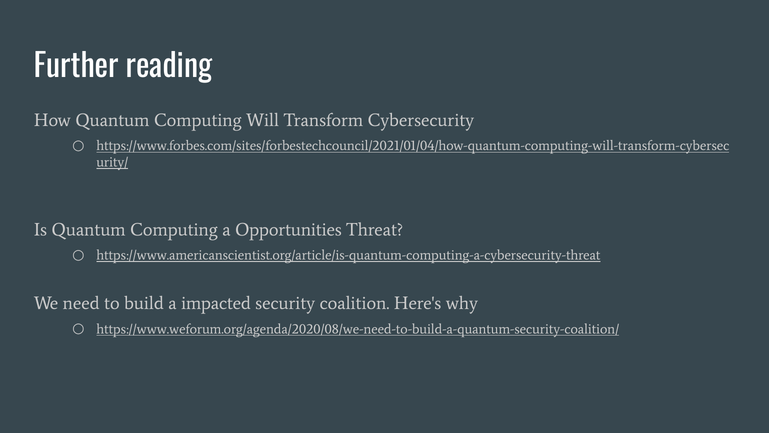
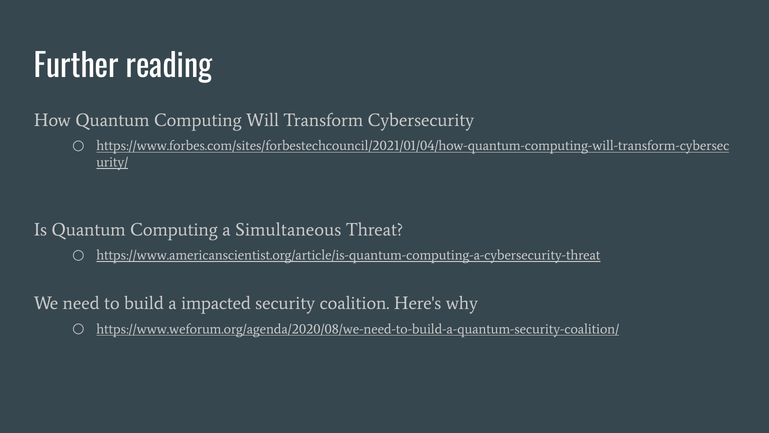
Opportunities: Opportunities -> Simultaneous (288, 229)
